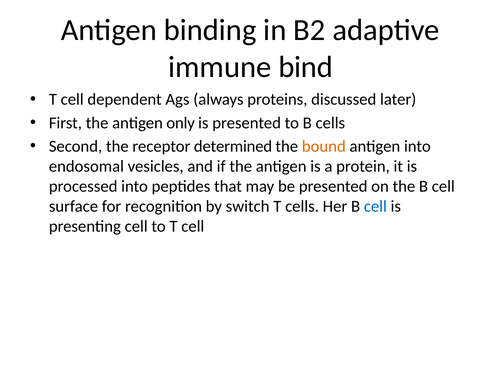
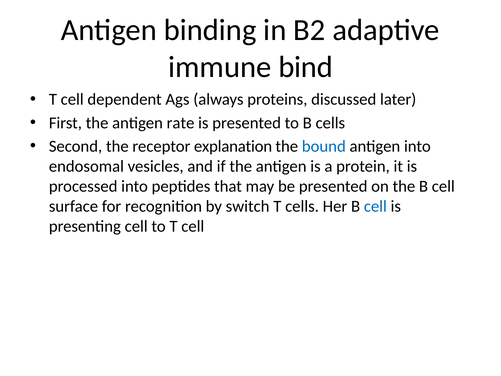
only: only -> rate (181, 123)
determined: determined -> explanation (233, 146)
bound colour: orange -> blue (324, 146)
